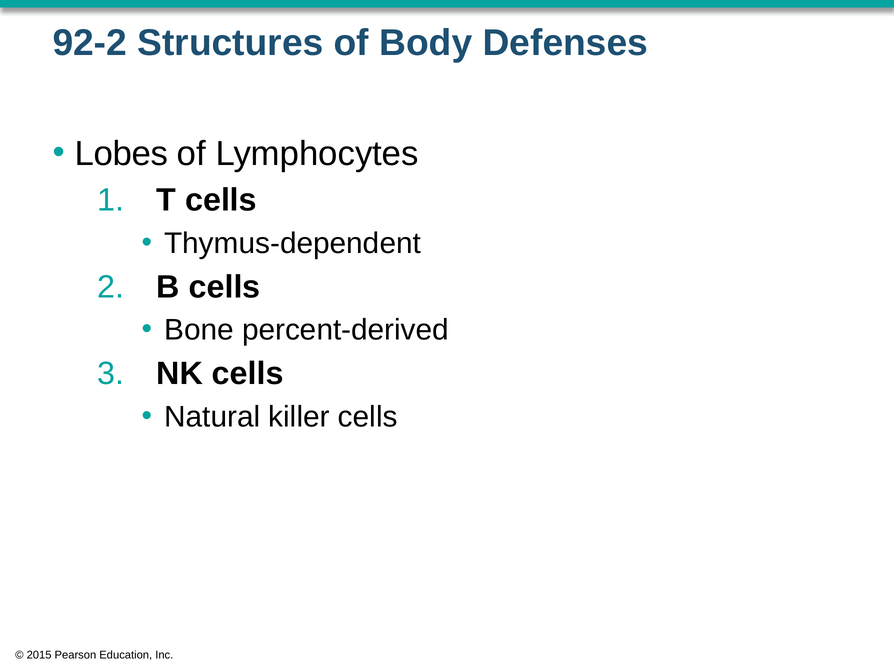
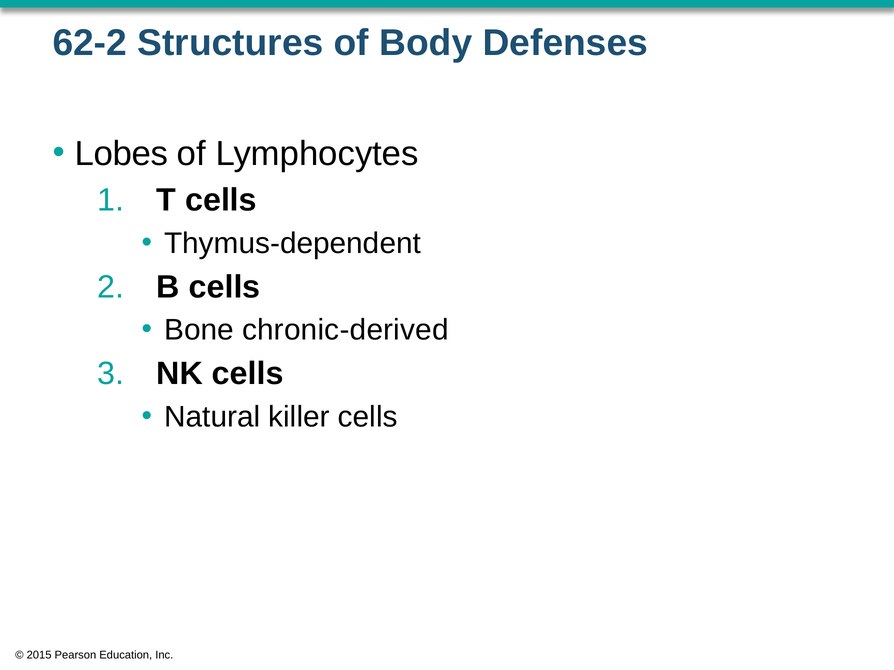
92-2: 92-2 -> 62-2 (90, 43)
percent-derived: percent-derived -> chronic-derived (345, 330)
